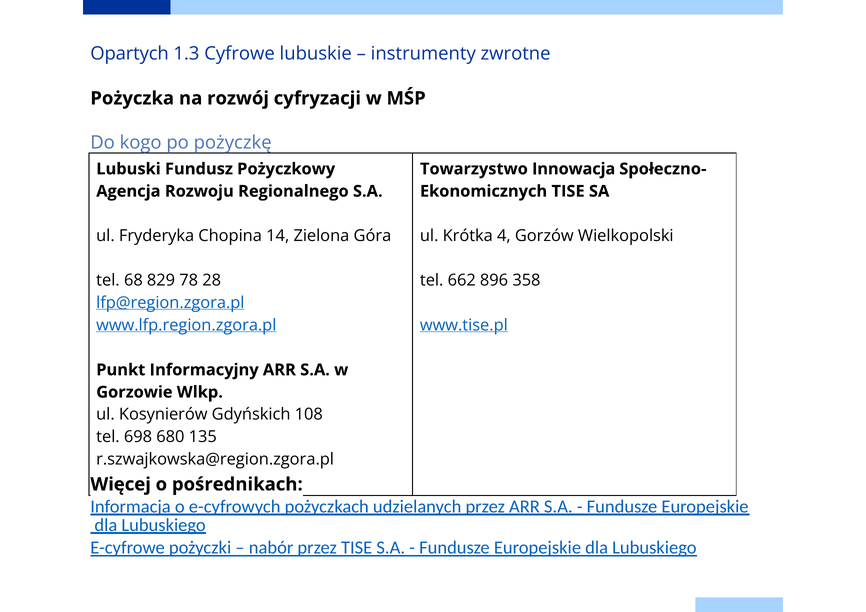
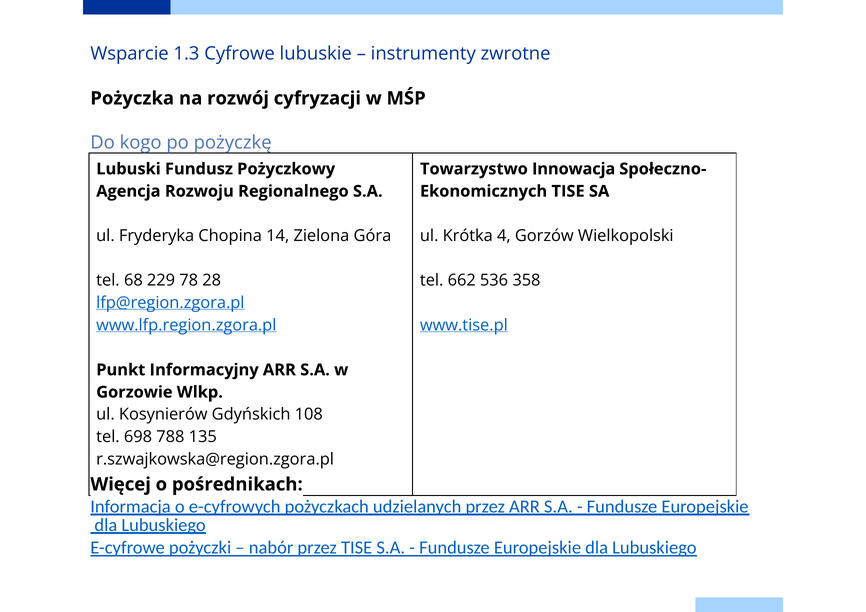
Opartych: Opartych -> Wsparcie (130, 54)
829: 829 -> 229 (161, 281)
896: 896 -> 536 (494, 281)
680: 680 -> 788 (170, 437)
